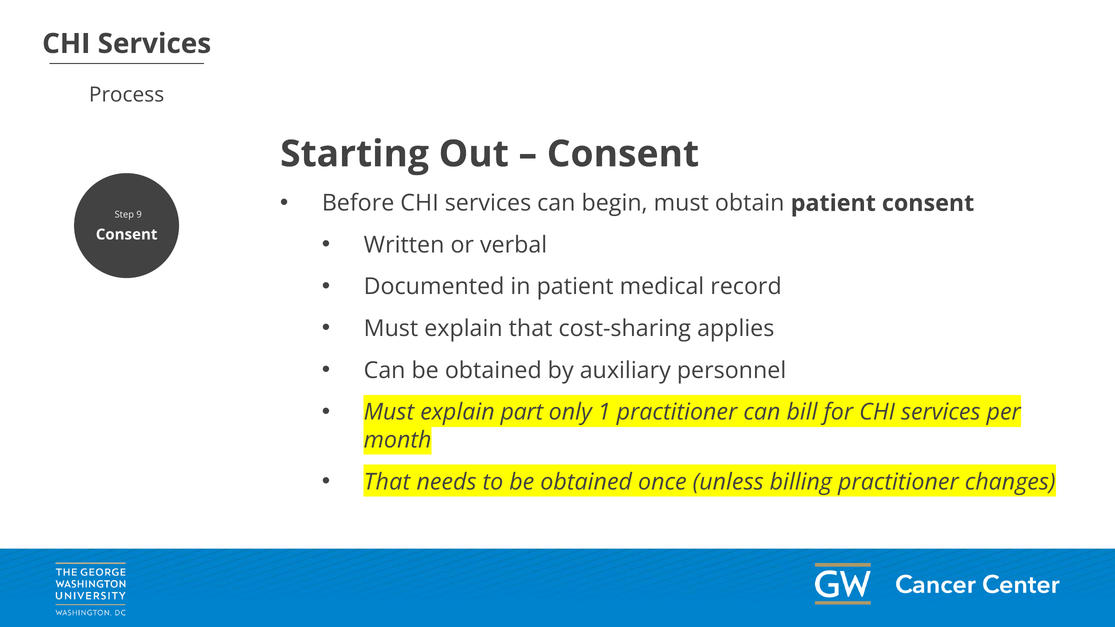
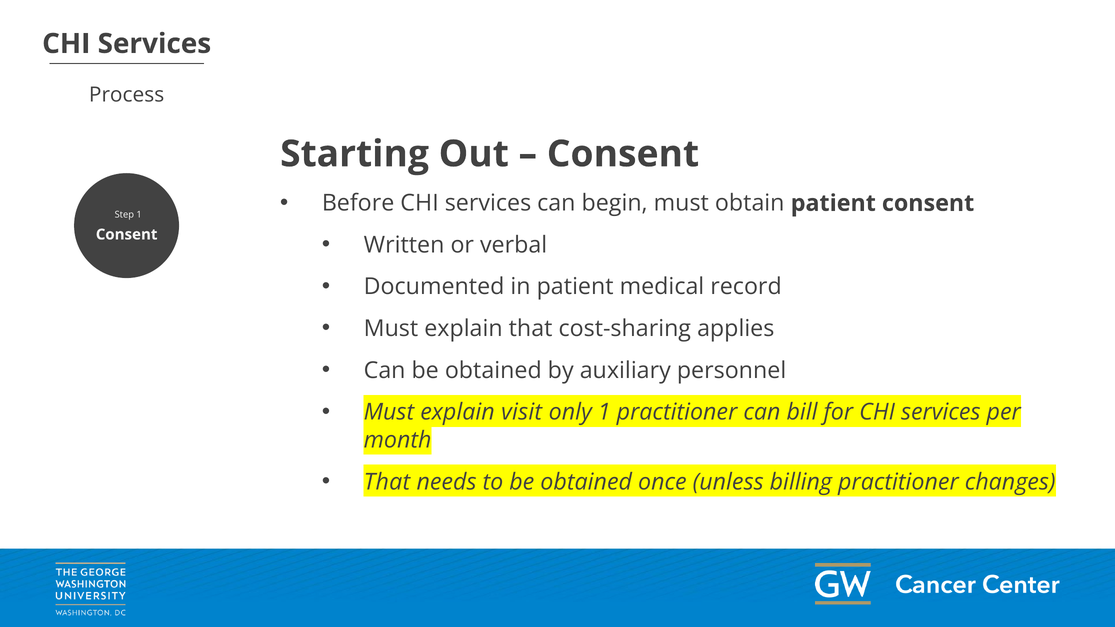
Step 9: 9 -> 1 (139, 215)
part: part -> visit (522, 412)
